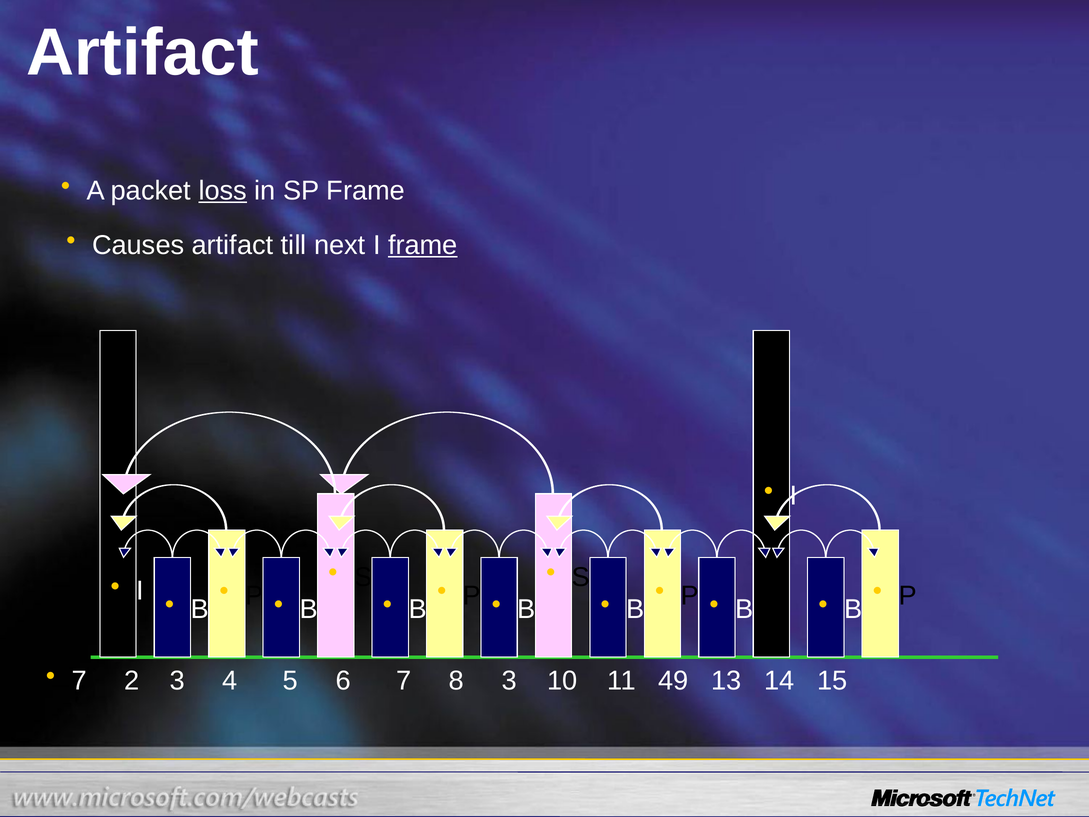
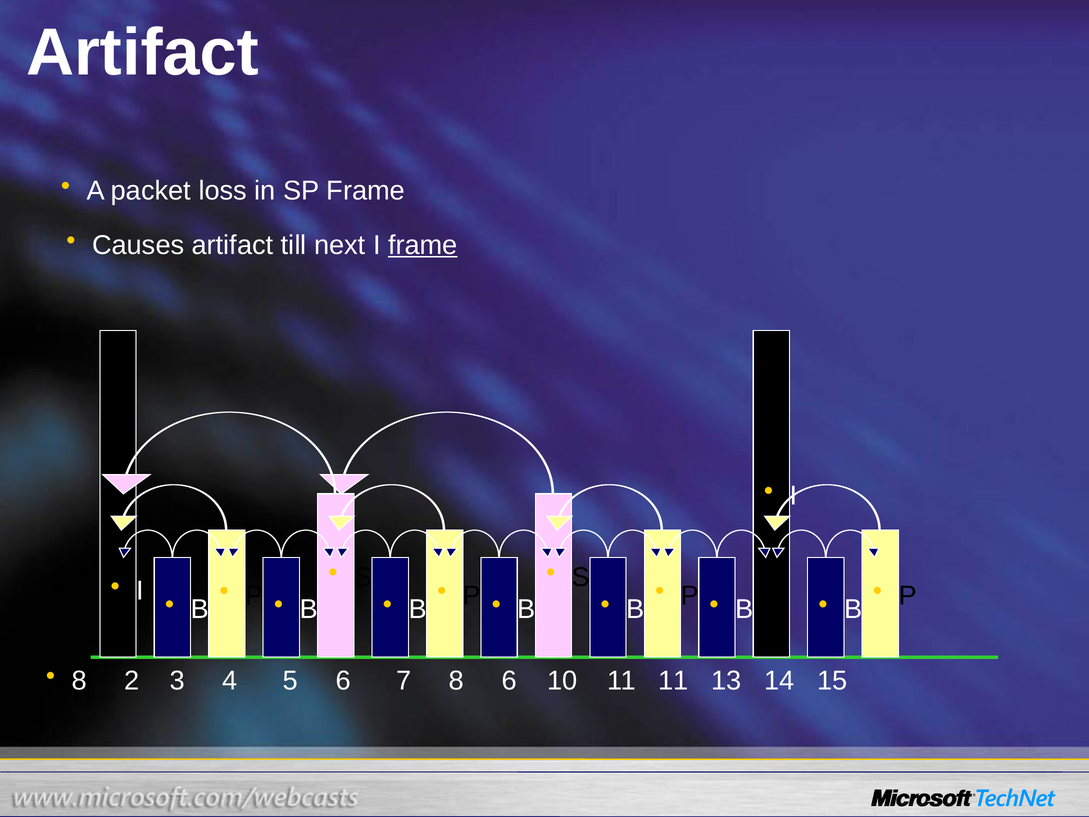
loss underline: present -> none (223, 191)
7: 7 -> 8 (79, 681)
8 3: 3 -> 6 (509, 681)
11 49: 49 -> 11 (673, 681)
